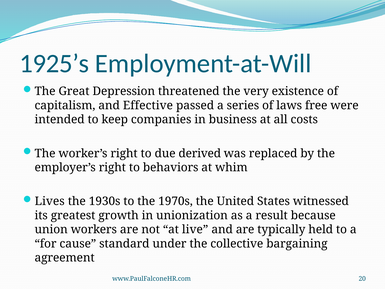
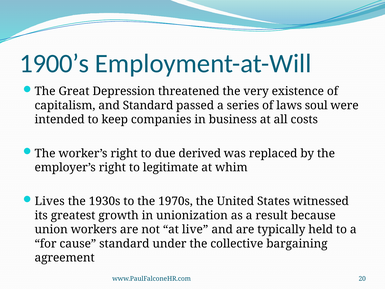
1925’s: 1925’s -> 1900’s (54, 64)
and Effective: Effective -> Standard (148, 105)
free: free -> soul (316, 105)
behaviors: behaviors -> legitimate (171, 167)
